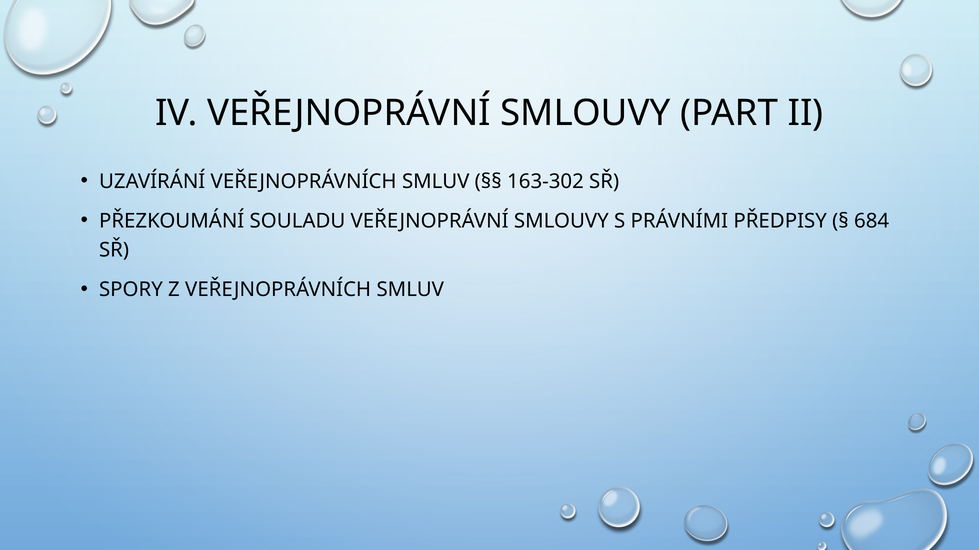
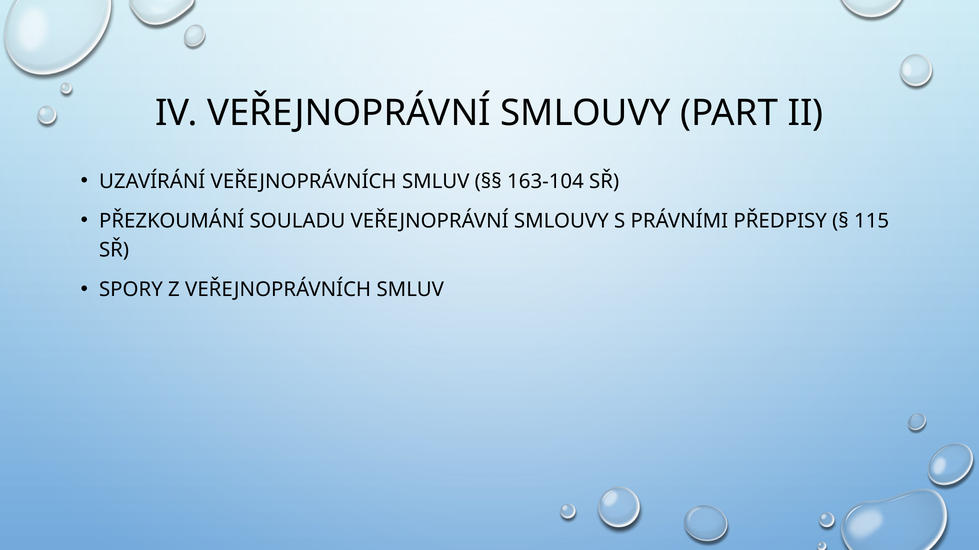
163-302: 163-302 -> 163-104 (545, 182)
684: 684 -> 115 (872, 221)
